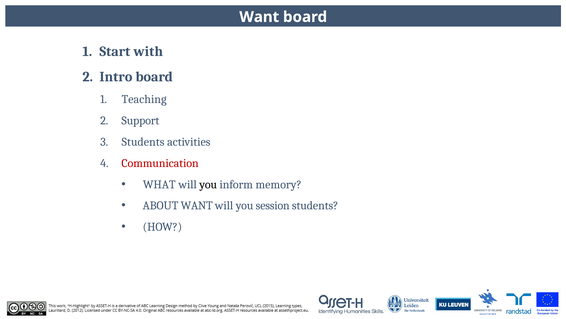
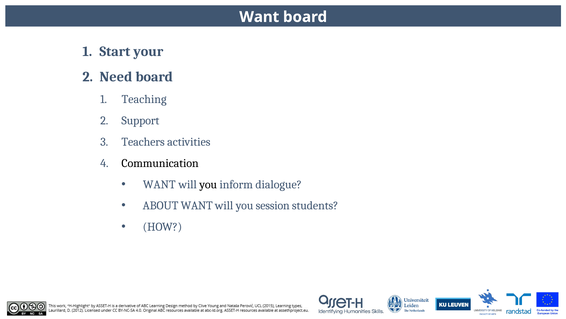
with: with -> your (148, 51)
Intro: Intro -> Need (116, 77)
Students: Students -> Teachers (143, 142)
Communication colour: red -> black (160, 163)
WHAT: WHAT -> WANT (159, 184)
memory: memory -> dialogue (279, 184)
